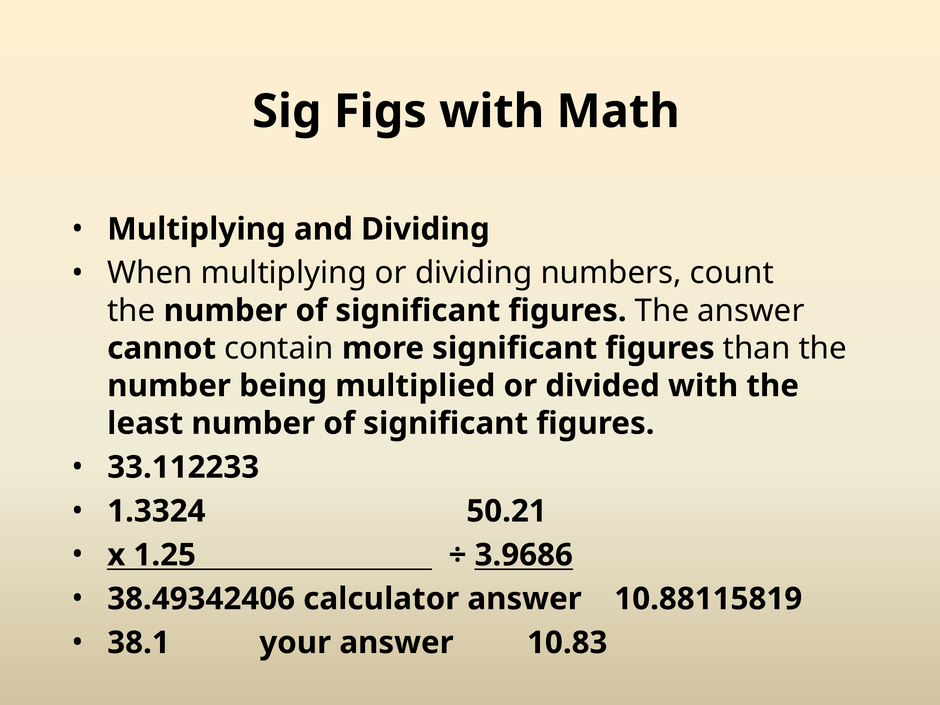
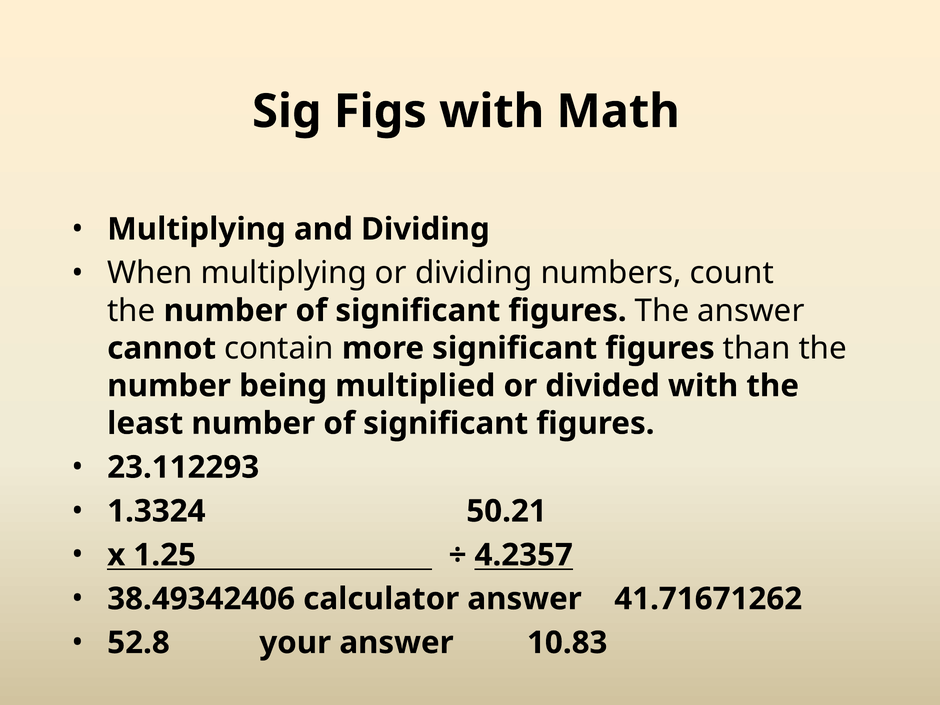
33.112233: 33.112233 -> 23.112293 (183, 467)
3.9686: 3.9686 -> 4.2357 (524, 555)
10.88115819: 10.88115819 -> 41.71671262 (708, 599)
38.1: 38.1 -> 52.8 (138, 643)
